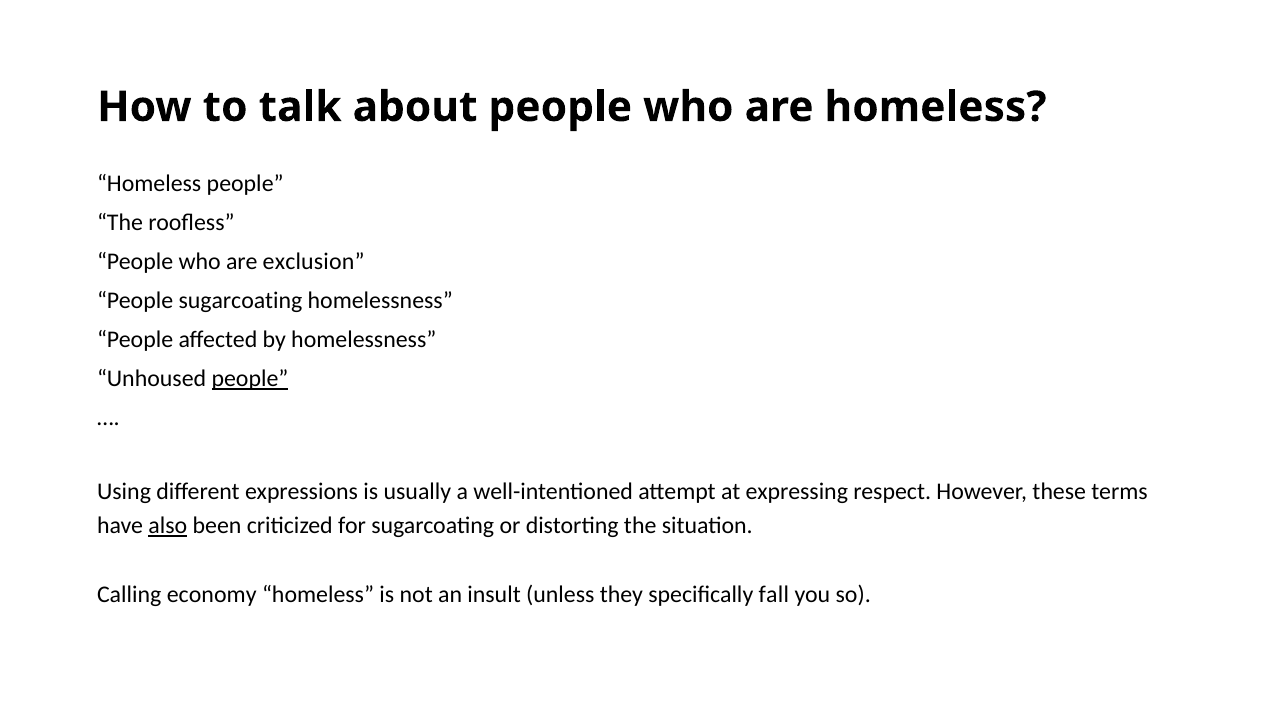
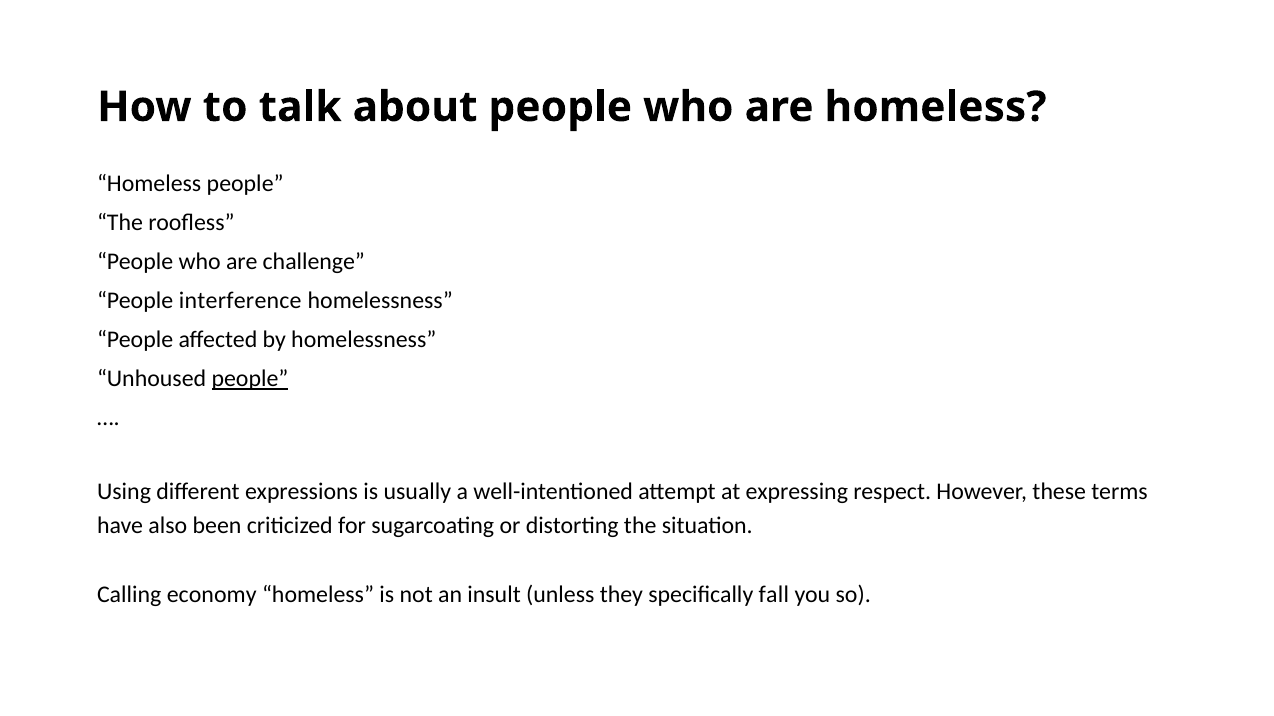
exclusion: exclusion -> challenge (314, 262)
People sugarcoating: sugarcoating -> interference (240, 301)
also underline: present -> none (168, 526)
